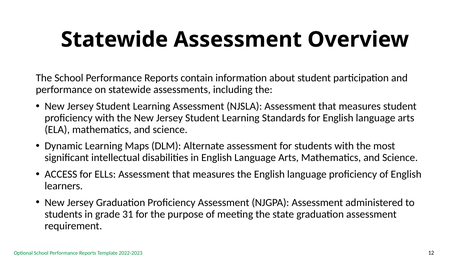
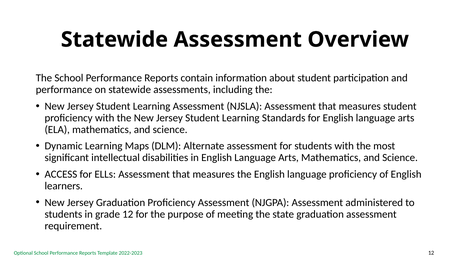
grade 31: 31 -> 12 (128, 214)
